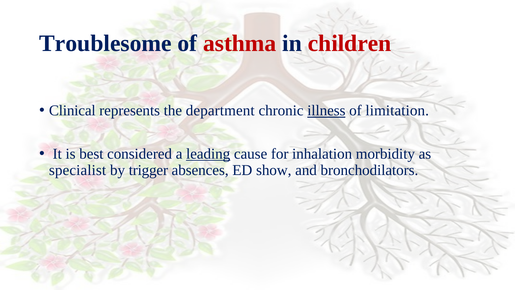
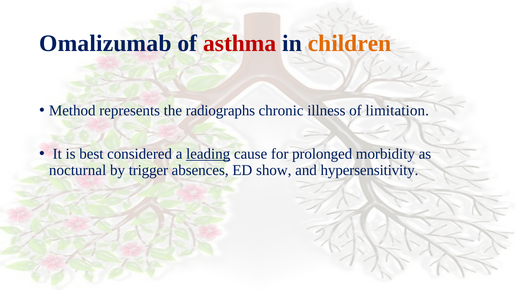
Troublesome: Troublesome -> Omalizumab (105, 43)
children colour: red -> orange (350, 43)
Clinical: Clinical -> Method (72, 110)
department: department -> radiographs (220, 110)
illness underline: present -> none (326, 110)
inhalation: inhalation -> prolonged (322, 154)
specialist: specialist -> nocturnal (78, 170)
bronchodilators: bronchodilators -> hypersensitivity (369, 170)
